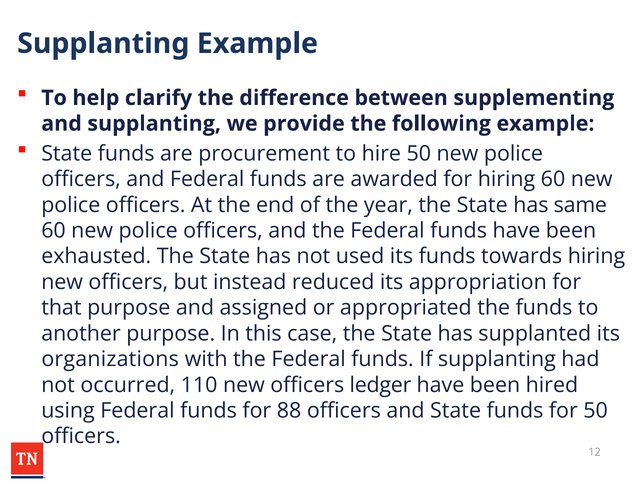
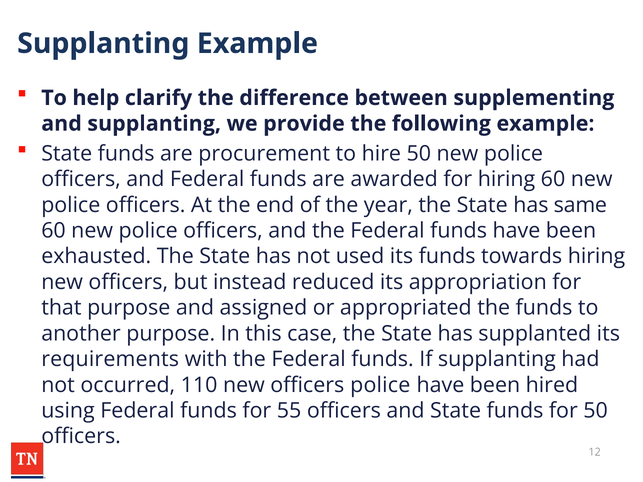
organizations: organizations -> requirements (110, 359)
officers ledger: ledger -> police (380, 385)
88: 88 -> 55 (289, 411)
